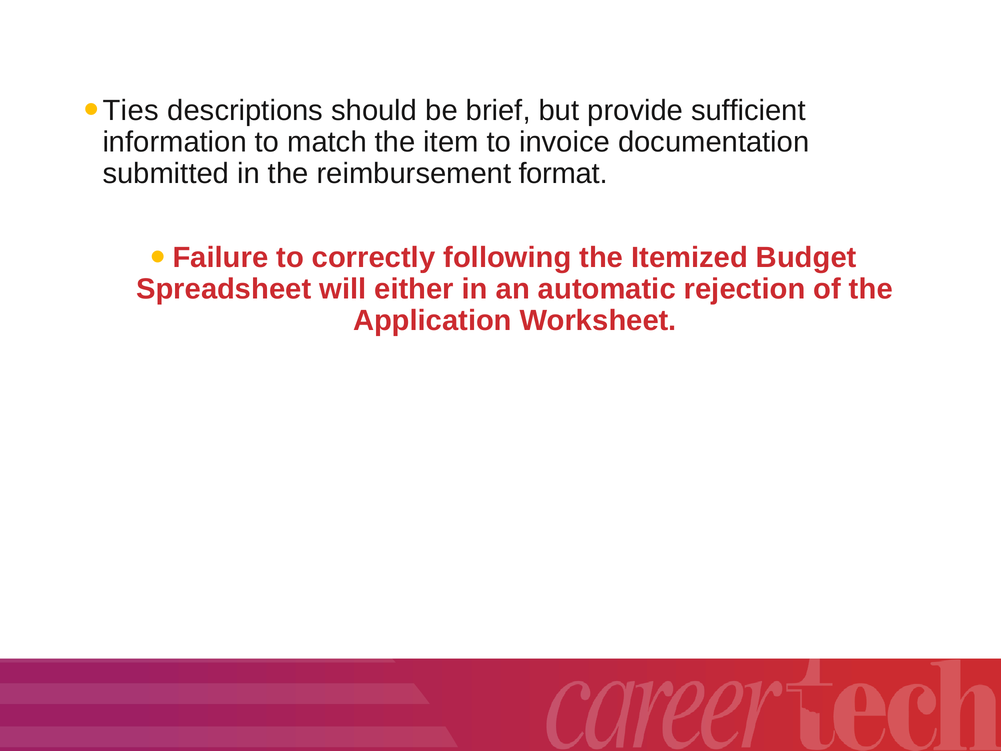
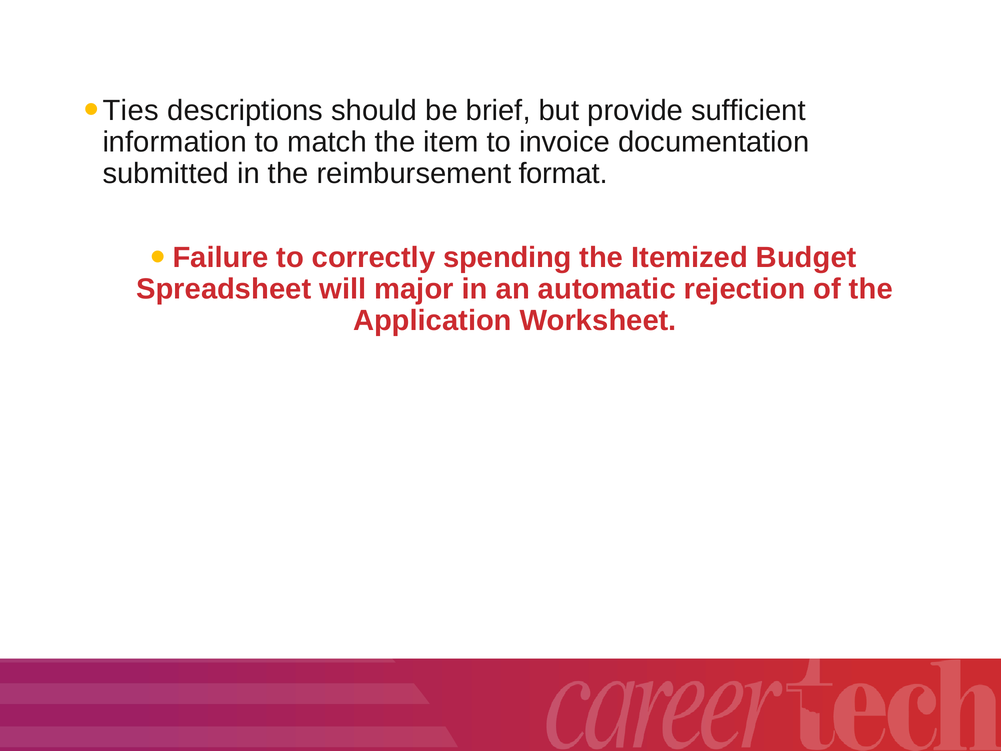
following: following -> spending (507, 257)
either: either -> major (414, 289)
